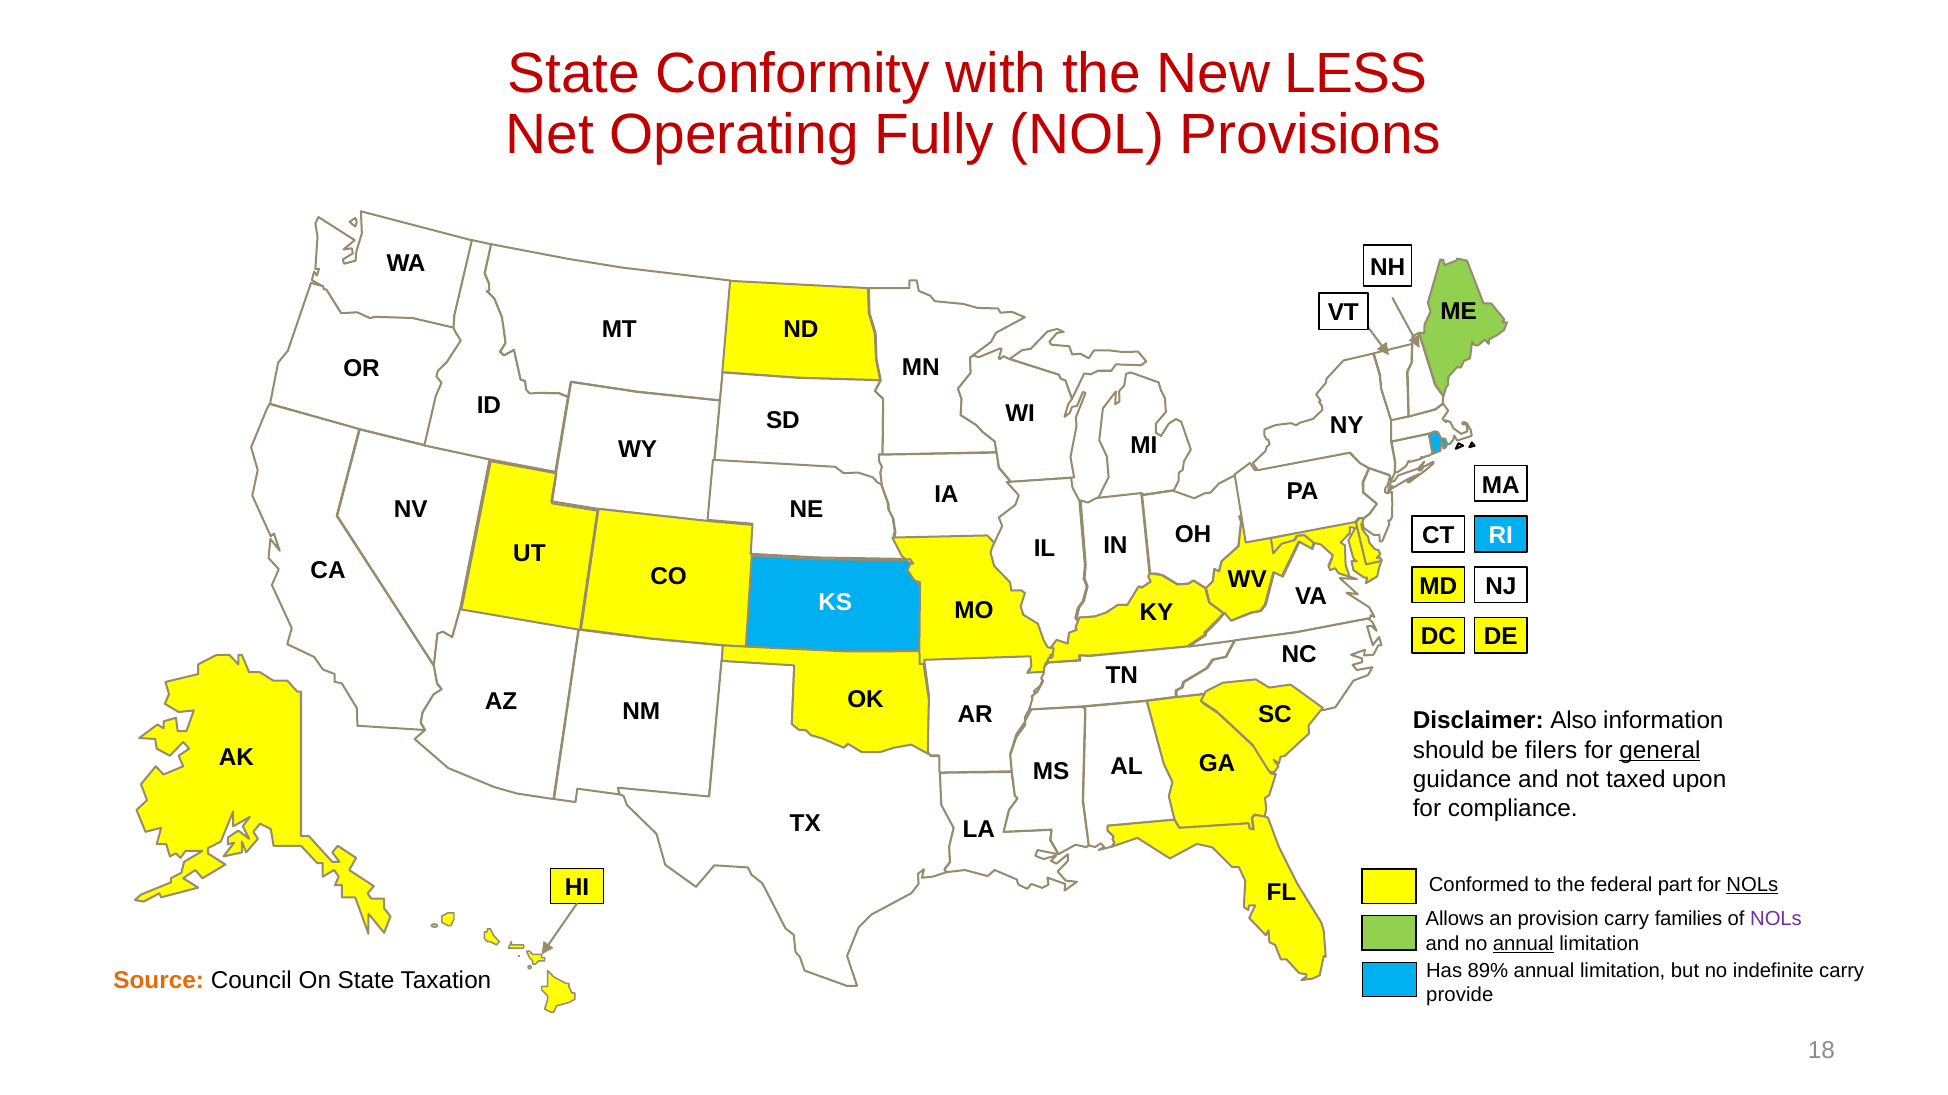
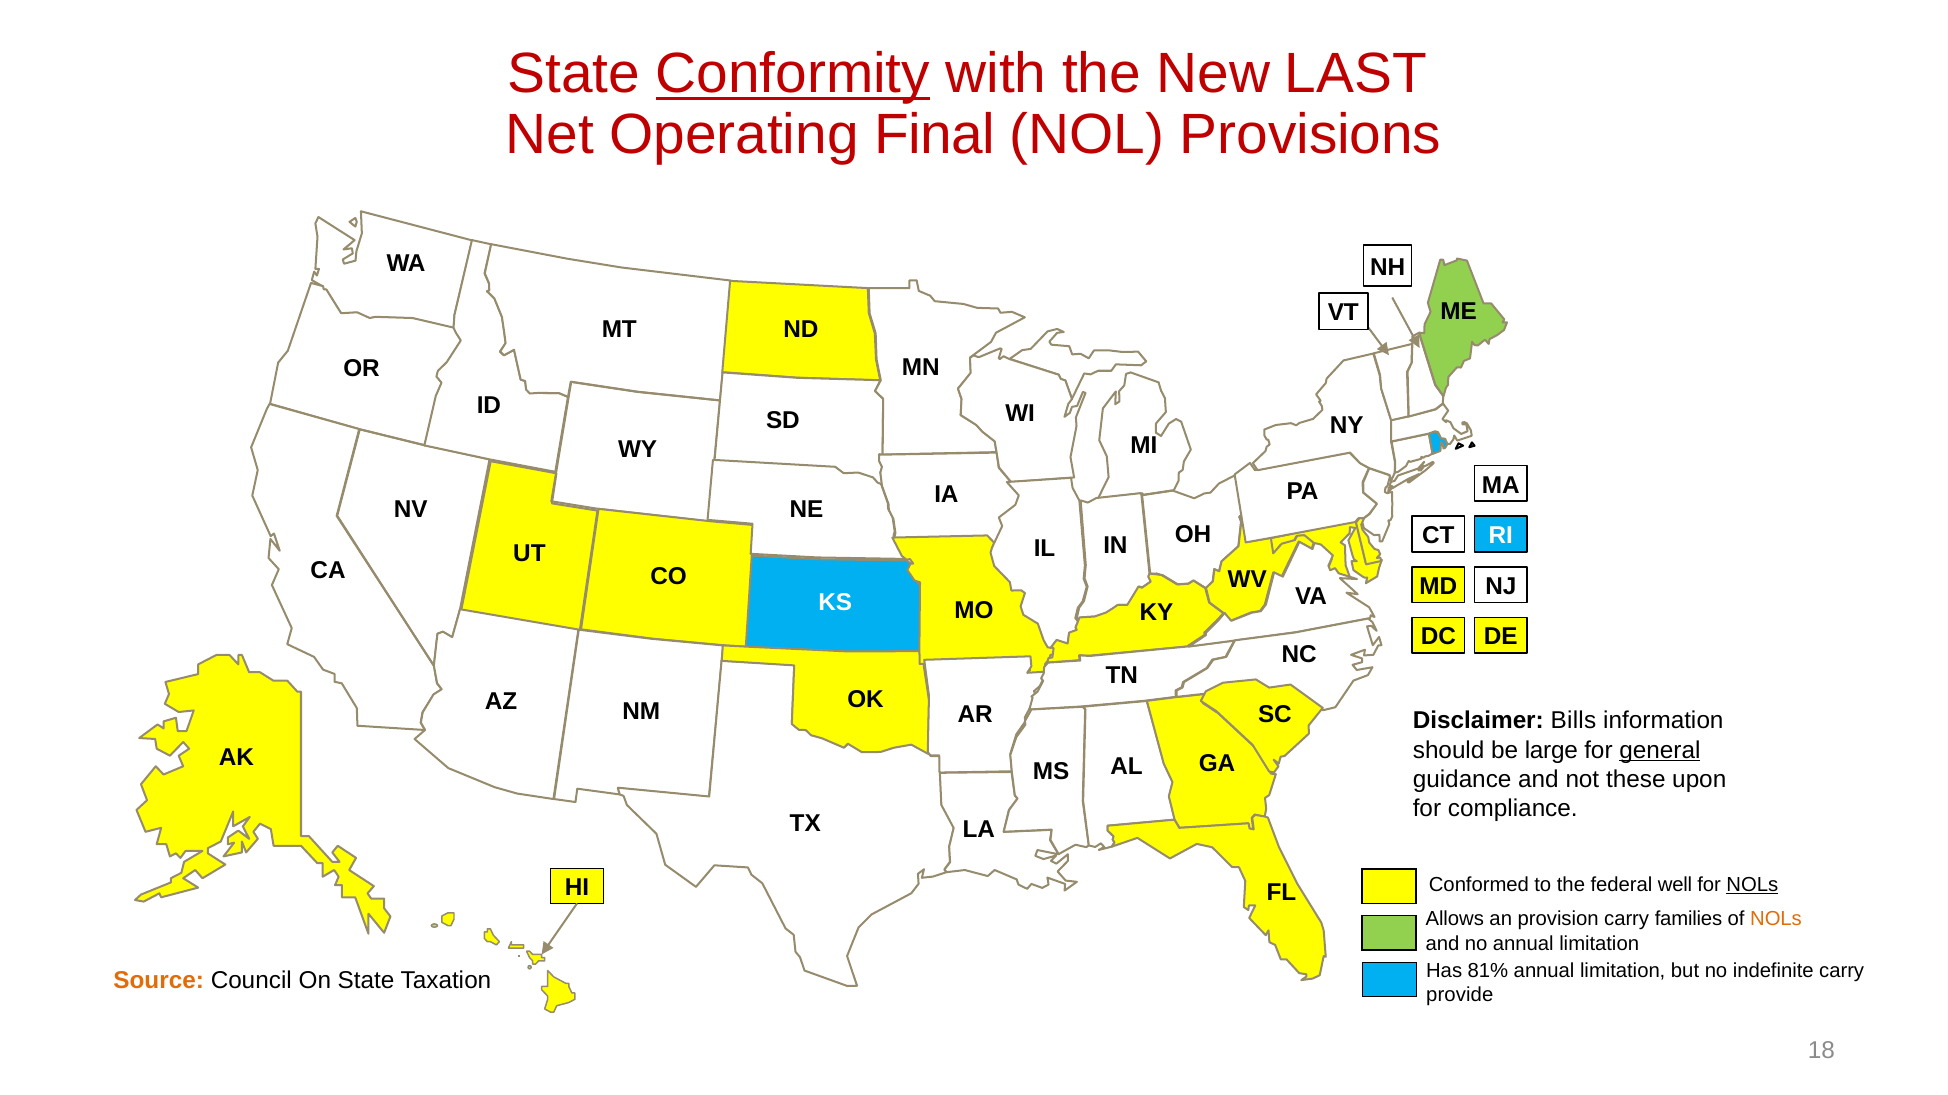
Conformity underline: none -> present (793, 74)
LESS: LESS -> LAST (1356, 74)
Fully: Fully -> Final (935, 135)
Also: Also -> Bills (1573, 721)
filers: filers -> large (1551, 751)
taxed: taxed -> these (1636, 780)
part: part -> well (1675, 885)
NOLs colour: purple -> orange (1776, 920)
annual underline: present -> none (1523, 944)
89%: 89% -> 81% (1488, 972)
